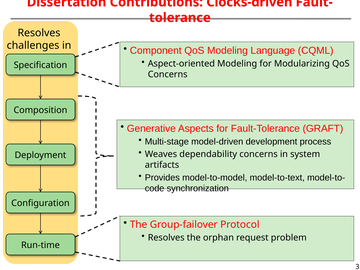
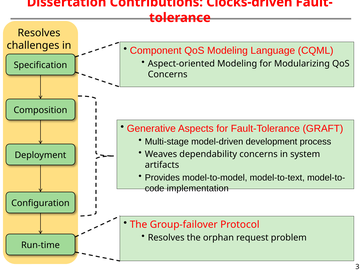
synchronization: synchronization -> implementation (198, 188)
